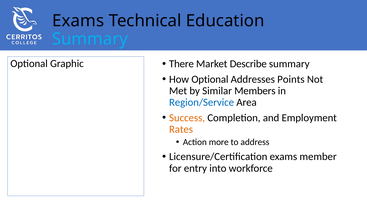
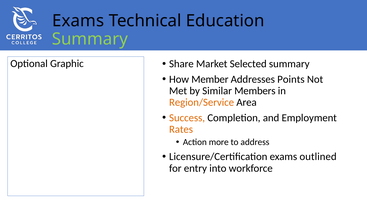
Summary colour: light blue -> light green (90, 39)
There: There -> Share (181, 64)
Describe: Describe -> Selected (248, 64)
How Optional: Optional -> Member (210, 79)
Region/Service colour: blue -> orange (202, 102)
member: member -> outlined (318, 156)
